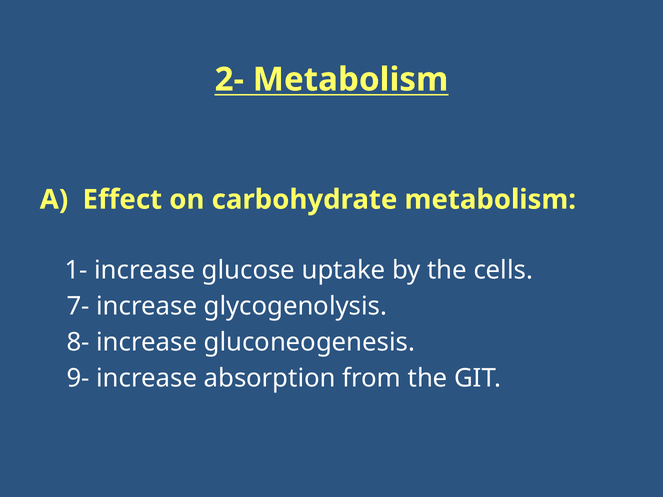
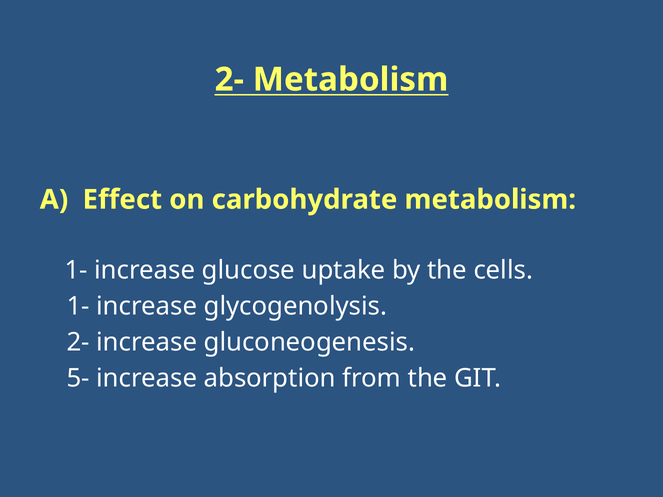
7-: 7- -> 1- (78, 306)
8-: 8- -> 2- (78, 343)
9-: 9- -> 5- (78, 379)
